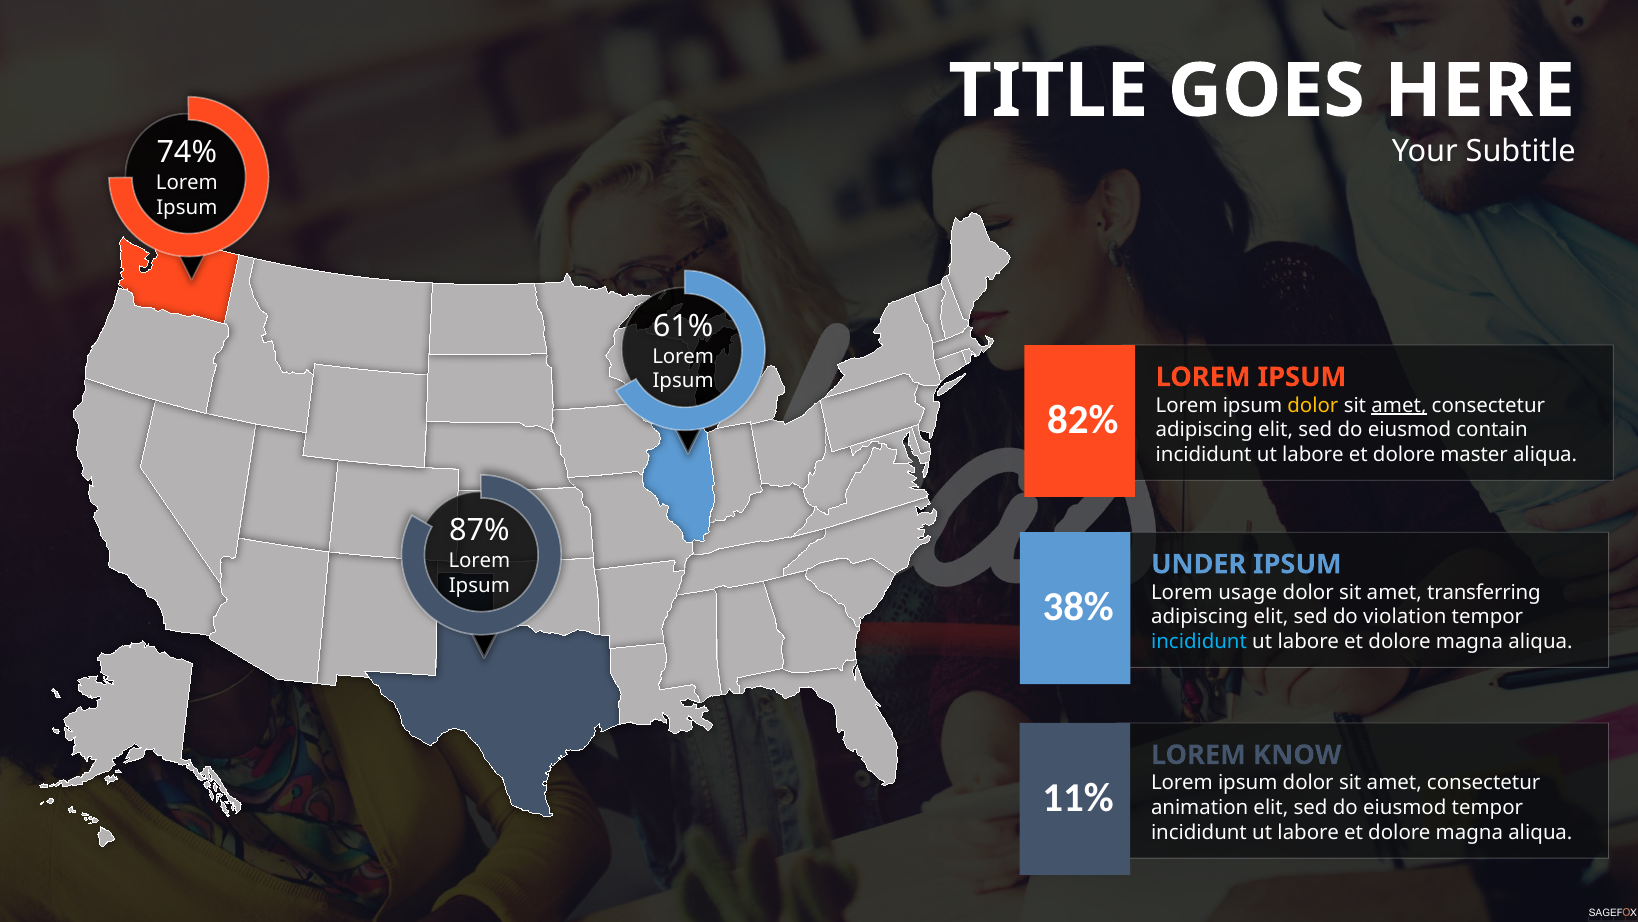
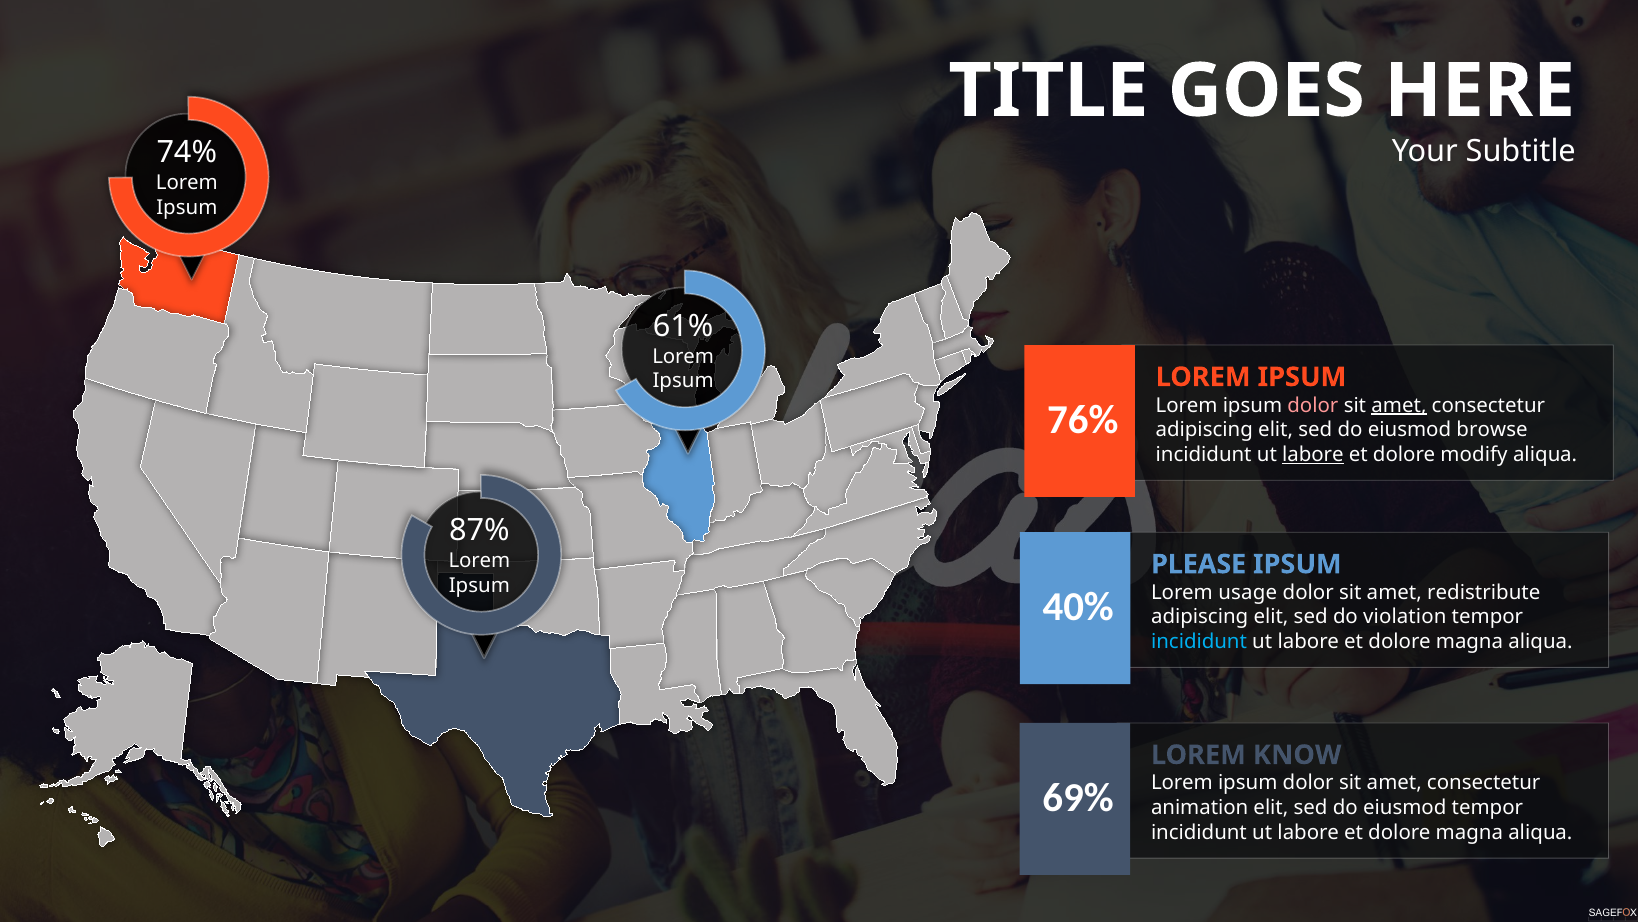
dolor colour: yellow -> pink (1313, 405)
82%: 82% -> 76% (1083, 419)
contain: contain -> browse (1492, 430)
labore underline: none -> present (1313, 454)
master: master -> modify (1474, 454)
UNDER: UNDER -> PLEASE (1199, 564)
transferring: transferring -> redistribute (1484, 592)
38%: 38% -> 40% (1078, 606)
11%: 11% -> 69% (1078, 797)
